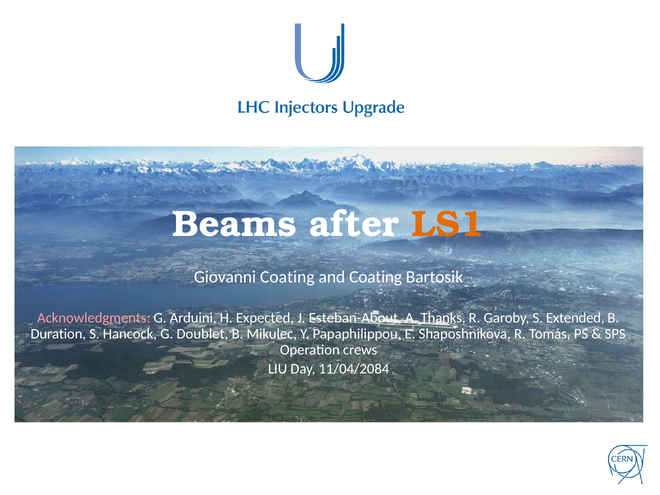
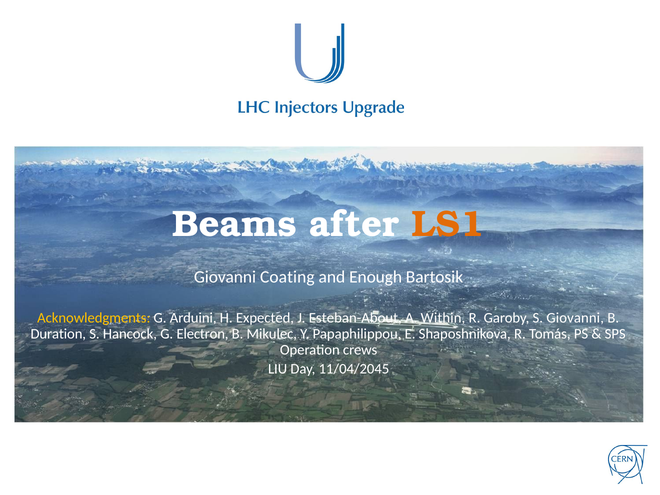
and Coating: Coating -> Enough (376, 277)
Acknowledgments colour: pink -> yellow (94, 318)
Thanks: Thanks -> Within (443, 318)
S Extended: Extended -> Giovanni (575, 318)
Doublet: Doublet -> Electron (203, 334)
11/04/2084: 11/04/2084 -> 11/04/2045 (354, 369)
